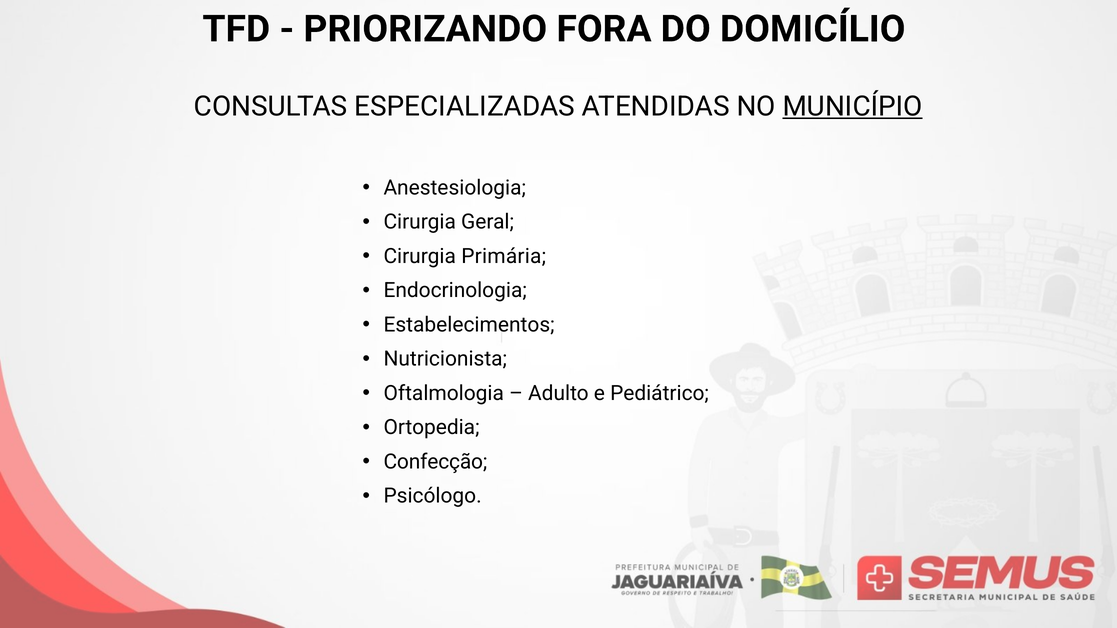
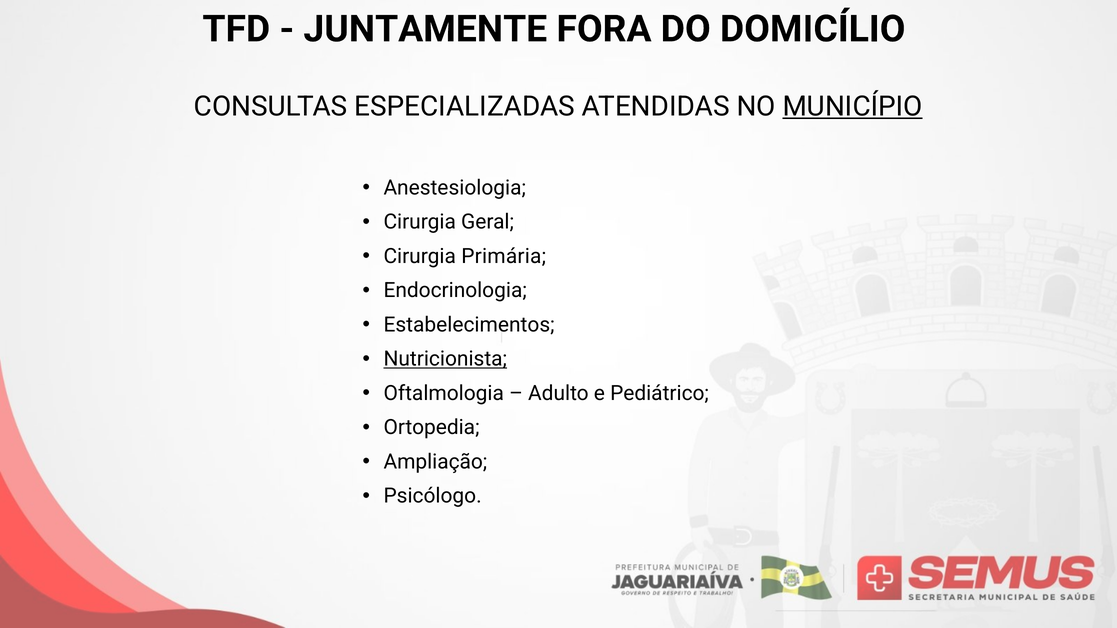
PRIORIZANDO: PRIORIZANDO -> JUNTAMENTE (425, 29)
Nutricionista underline: none -> present (445, 359)
Confecção: Confecção -> Ampliação (435, 462)
